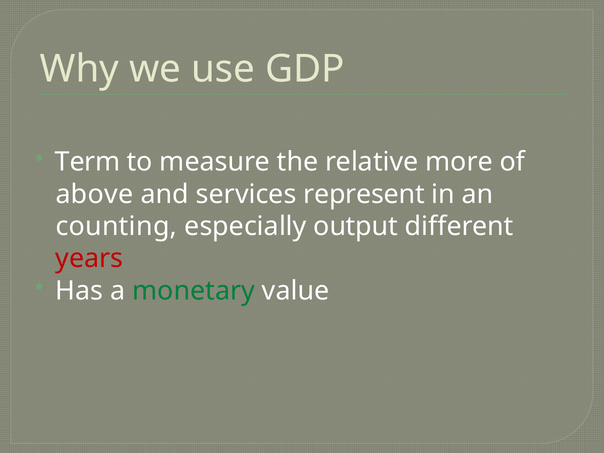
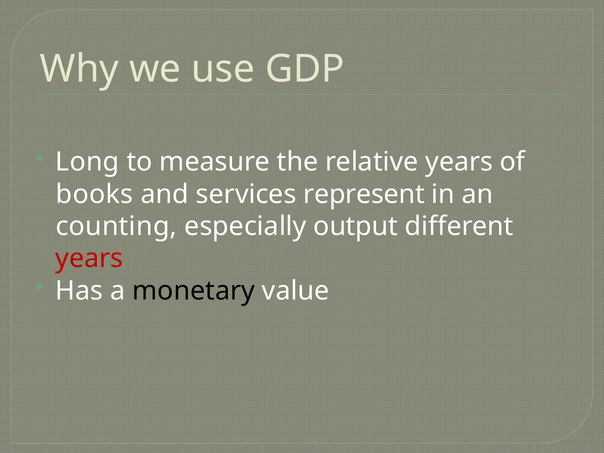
Term: Term -> Long (87, 162)
relative more: more -> years (459, 162)
above: above -> books (94, 194)
monetary colour: green -> black (194, 291)
